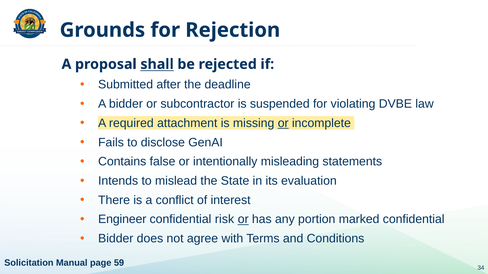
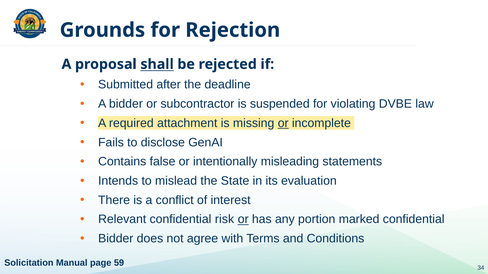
Engineer: Engineer -> Relevant (122, 220)
